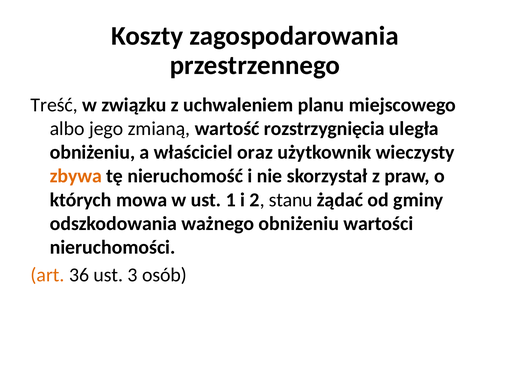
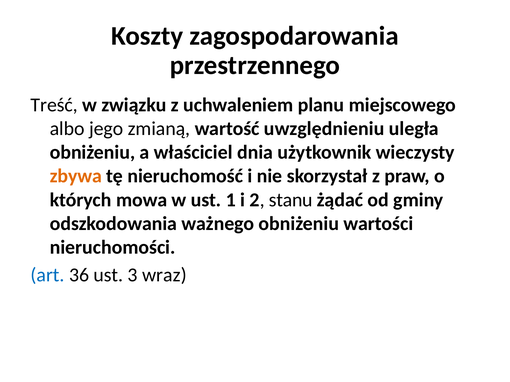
rozstrzygnięcia: rozstrzygnięcia -> uwzględnieniu (324, 129)
oraz: oraz -> dnia (255, 153)
art colour: orange -> blue (48, 275)
osób: osób -> wraz (164, 275)
